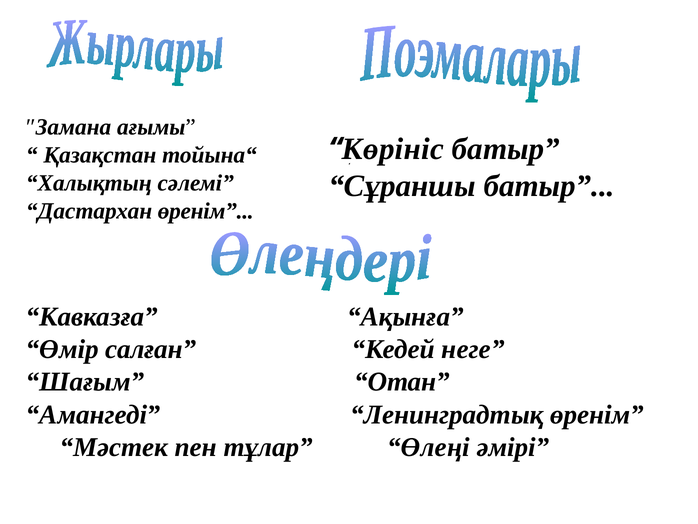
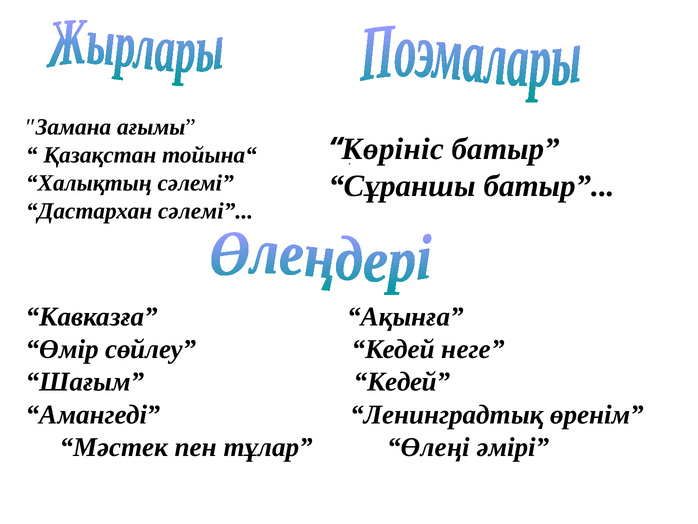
Дастархан өренім: өренім -> сәлемі (206, 211)
салған: салған -> сөйлеу (151, 349)
Шағым Отан: Отан -> Кедей (402, 382)
